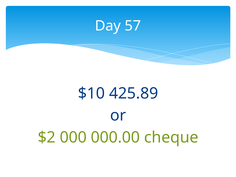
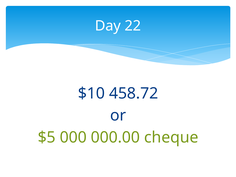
57: 57 -> 22 (133, 26)
425.89: 425.89 -> 458.72 (134, 93)
$2: $2 -> $5 (47, 137)
